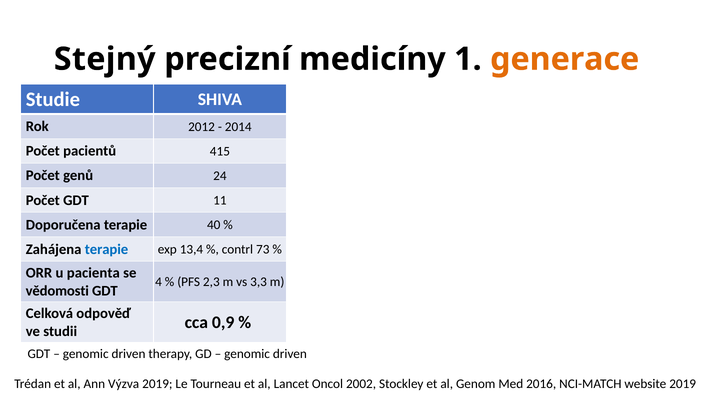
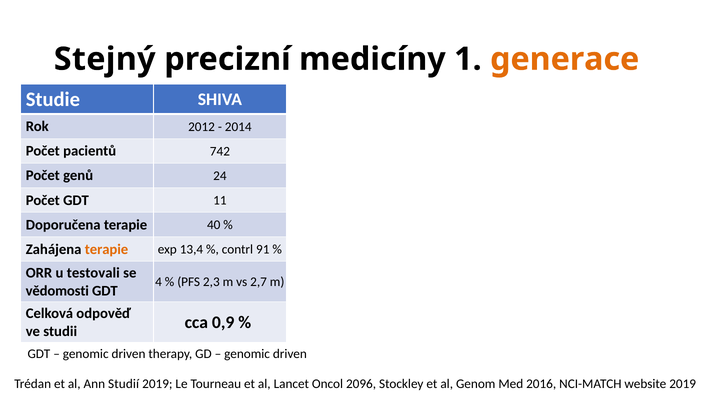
415: 415 -> 742 (220, 152)
terapie colour: blue -> orange (106, 250)
73: 73 -> 91 (263, 250)
pacienta: pacienta -> testovali (93, 273)
3,3: 3,3 -> 2,7 (259, 282)
Výzva: Výzva -> Studií (124, 385)
2002: 2002 -> 2096 (361, 385)
